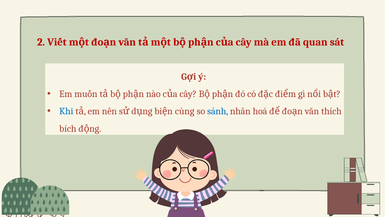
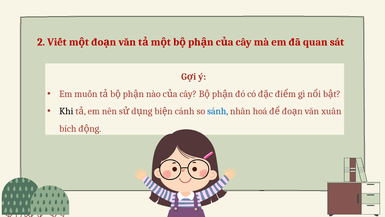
Khi colour: blue -> black (66, 111)
cùng: cùng -> cánh (185, 111)
thích: thích -> xuân (331, 111)
